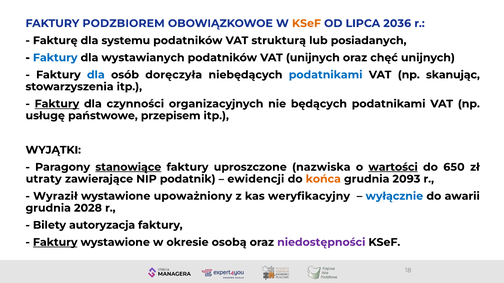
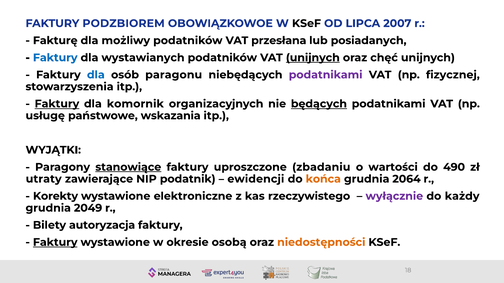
KSeF colour: orange -> black (306, 23)
2036: 2036 -> 2007 (397, 23)
systemu: systemu -> możliwy (126, 41)
strukturą: strukturą -> przesłana (279, 41)
unijnych underline: none -> present (313, 58)
doręczyła: doręczyła -> paragonu (174, 75)
podatnikami colour: blue -> purple (326, 75)
skanując: skanując -> fizycznej (453, 75)
czynności: czynności -> komornik (135, 104)
będących underline: none -> present (319, 104)
przepisem: przepisem -> wskazania (171, 116)
nazwiska: nazwiska -> zbadaniu (321, 167)
wartości underline: present -> none (393, 167)
650: 650 -> 490 (454, 167)
2093: 2093 -> 2064 (407, 179)
Wyraził: Wyraził -> Korekty (55, 196)
upoważniony: upoważniony -> elektroniczne (193, 196)
weryfikacyjny: weryfikacyjny -> rzeczywistego (309, 196)
wyłącznie colour: blue -> purple (394, 196)
awarii: awarii -> każdy (462, 196)
2028: 2028 -> 2049 (88, 208)
niedostępności colour: purple -> orange (321, 243)
